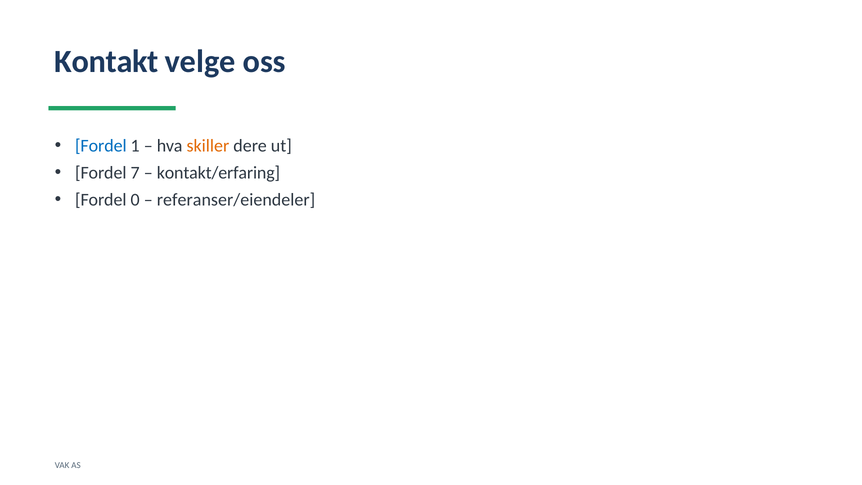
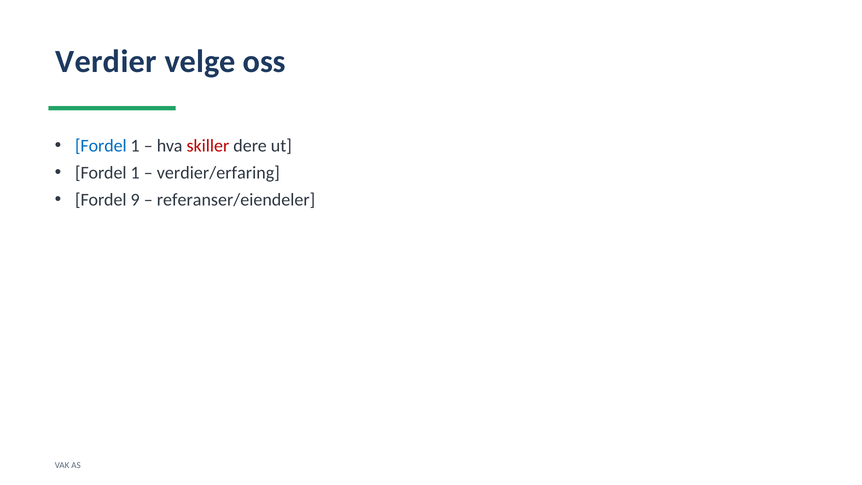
Kontakt: Kontakt -> Verdier (106, 62)
skiller colour: orange -> red (208, 146)
7: 7 -> 1 (135, 173)
kontakt/erfaring: kontakt/erfaring -> verdier/erfaring (218, 173)
0: 0 -> 9 (135, 200)
